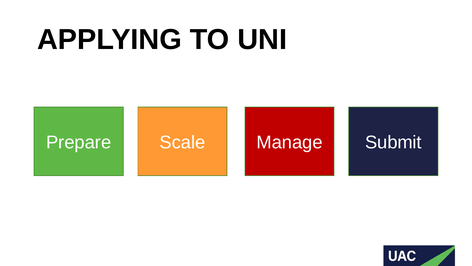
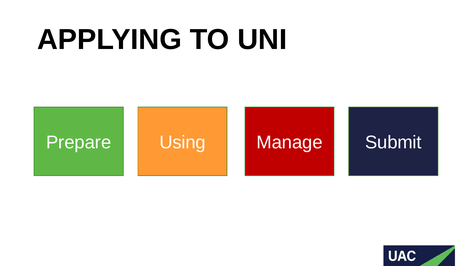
Scale: Scale -> Using (183, 142)
